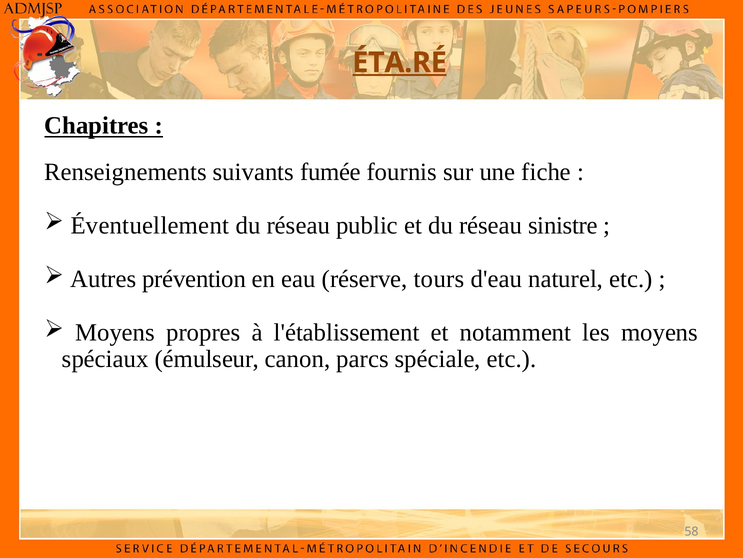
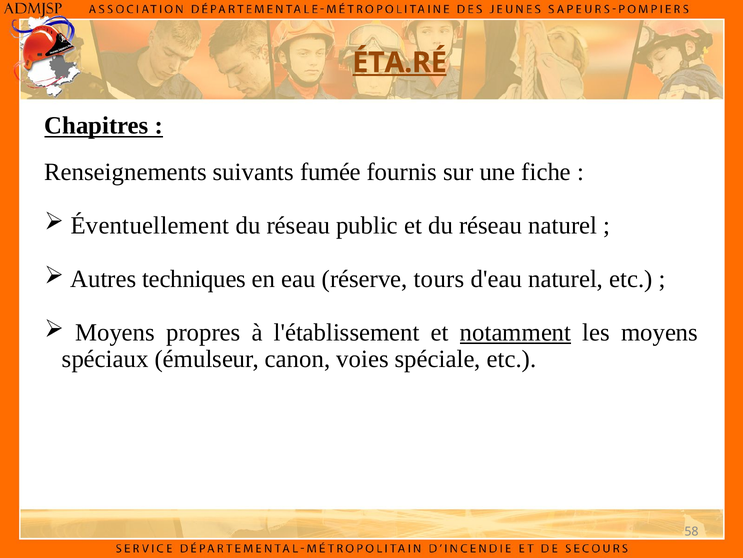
réseau sinistre: sinistre -> naturel (563, 225)
prévention: prévention -> techniques (194, 279)
notamment underline: none -> present (516, 332)
parcs: parcs -> voies (363, 359)
